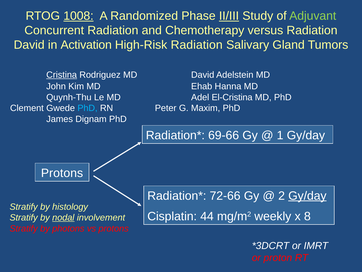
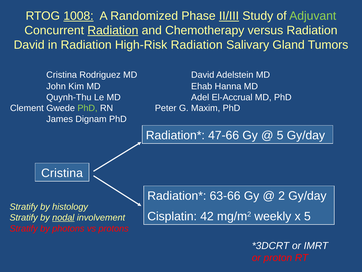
Radiation underline: none -> present (113, 30)
in Activation: Activation -> Radiation (86, 45)
Cristina underline: present -> none (62, 75)
El-Cristina: El-Cristina -> El-Accrual (232, 97)
PhD colour: light blue -> light green (87, 108)
69-66: 69-66 -> 47-66 (224, 135)
1: 1 -> 5 (280, 135)
Protons: Protons -> Cristina (62, 173)
72-66: 72-66 -> 63-66 (225, 195)
Gy/day underline: present -> none (307, 195)
44: 44 -> 42 (207, 216)
x 8: 8 -> 5 (307, 216)
